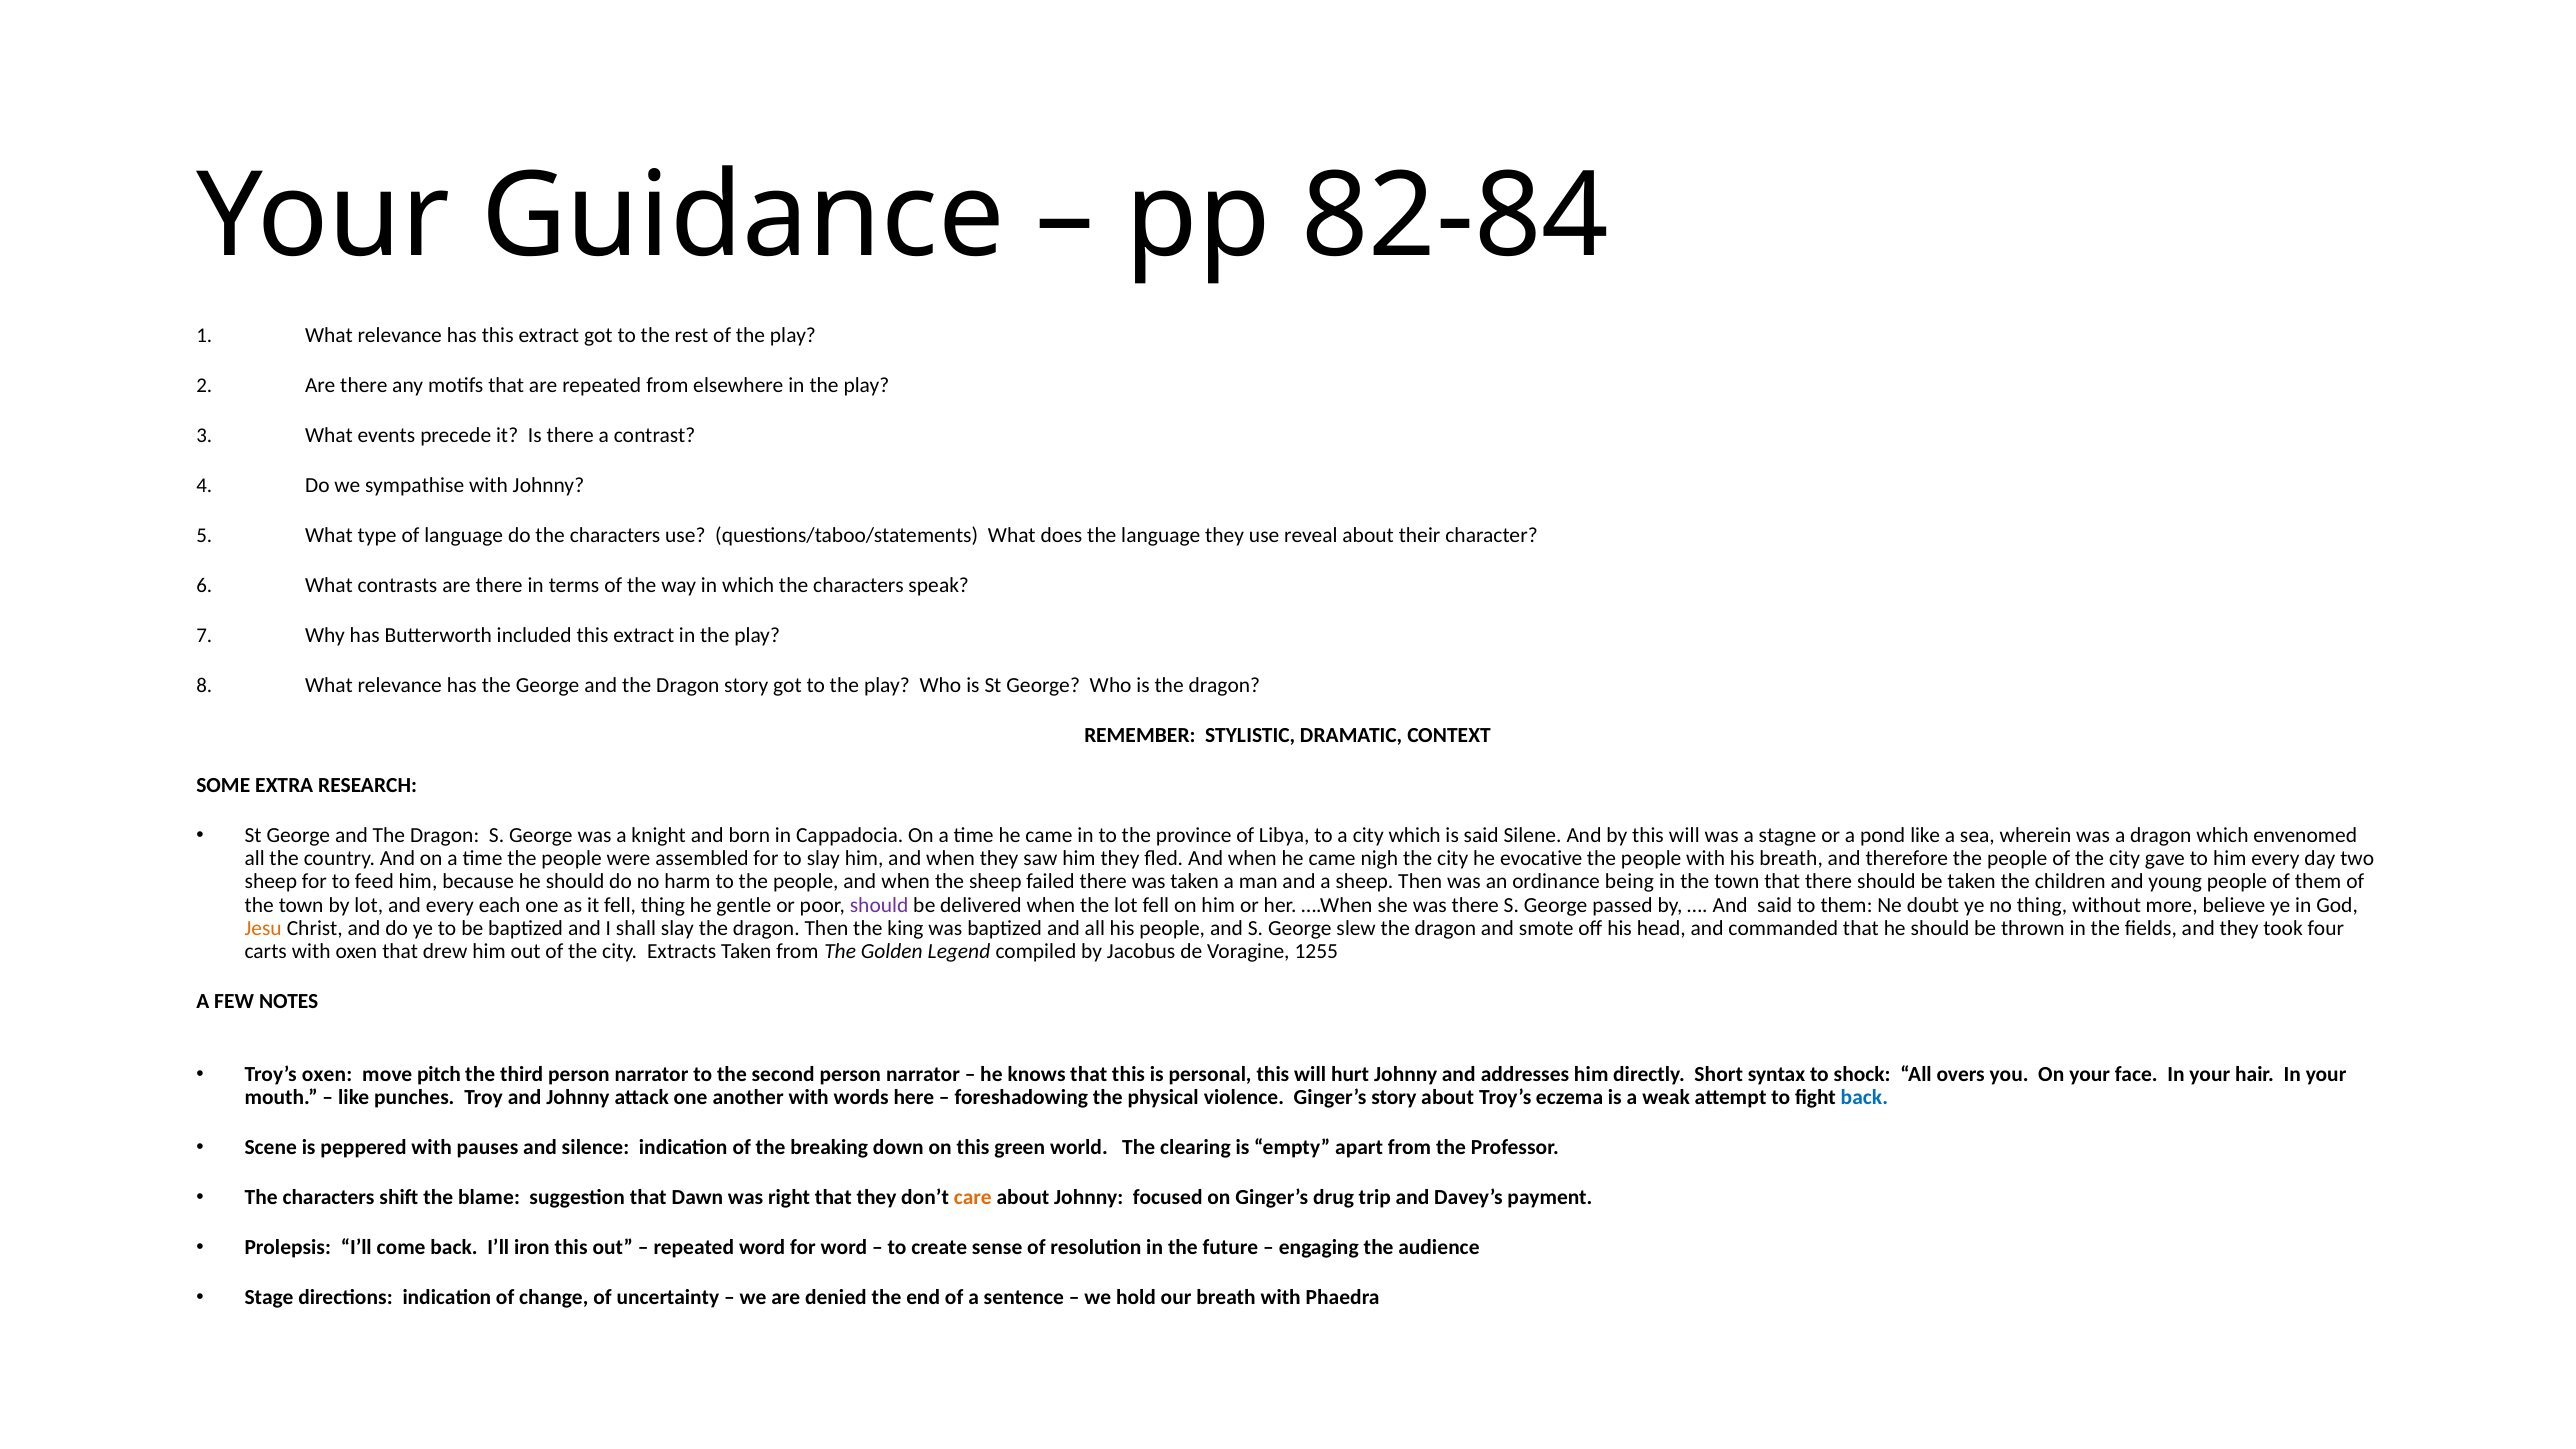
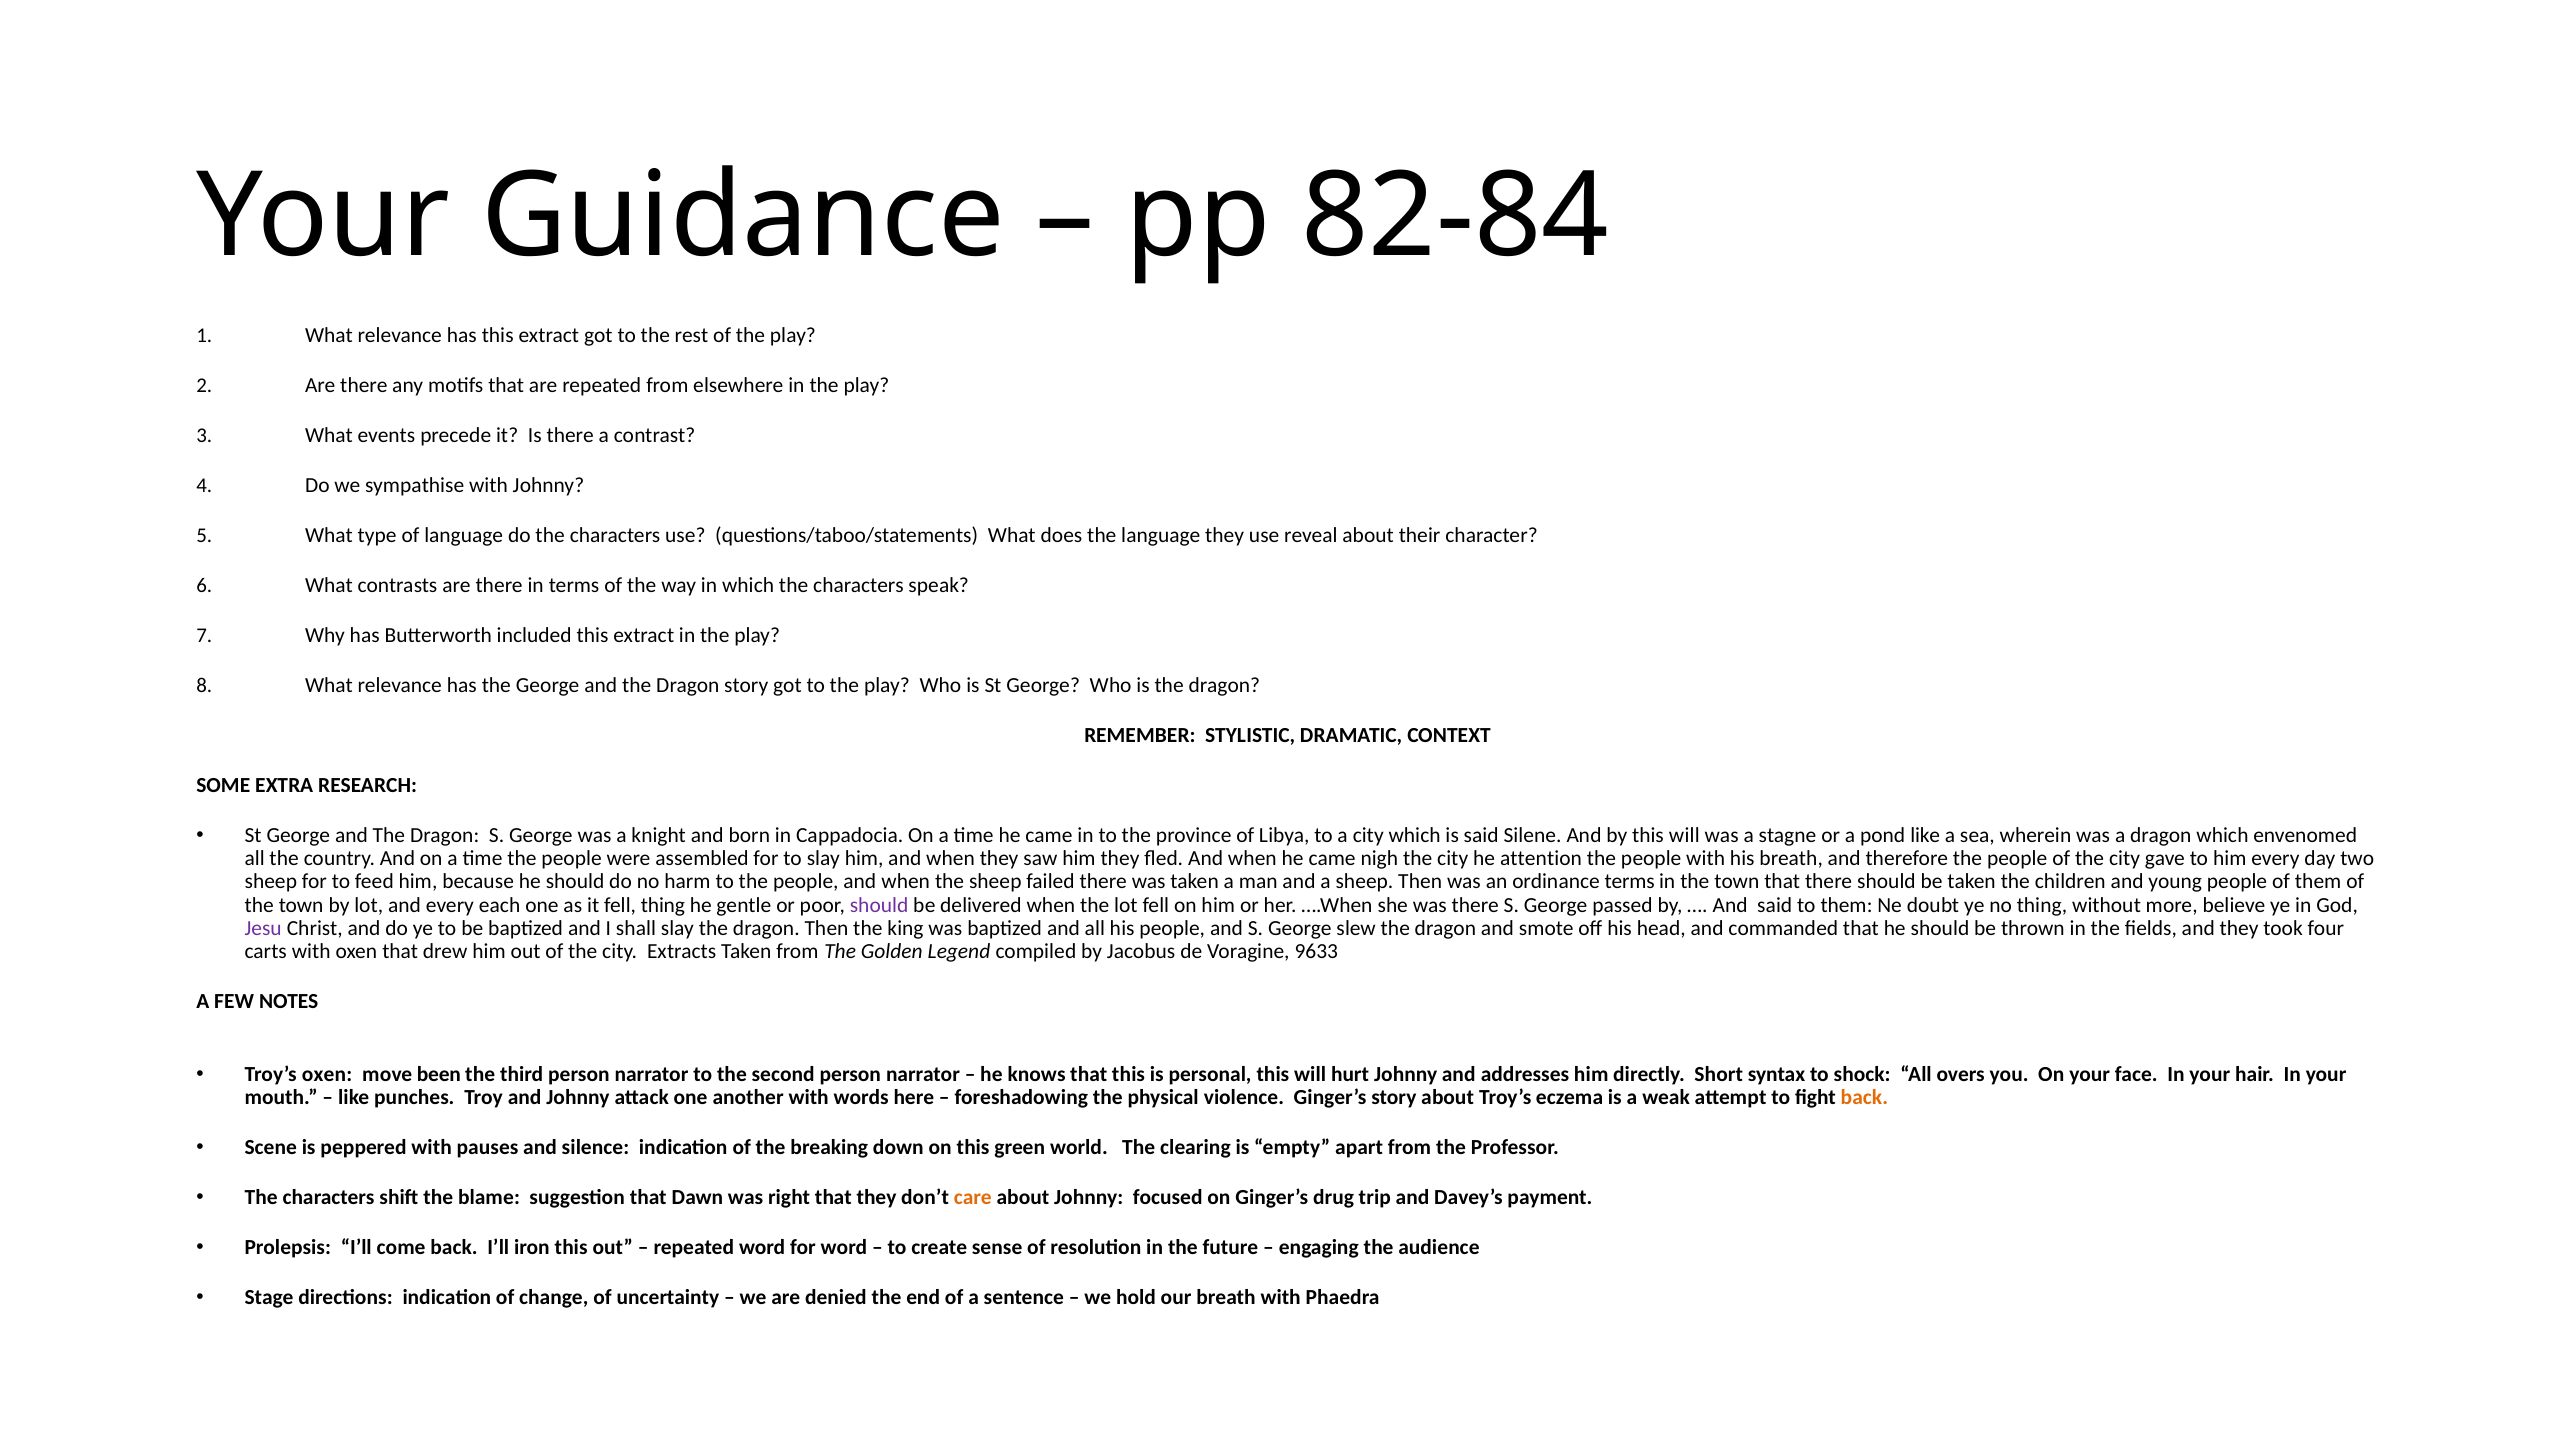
evocative: evocative -> attention (1541, 859)
ordinance being: being -> terms (1630, 882)
Jesu colour: orange -> purple (263, 928)
1255: 1255 -> 9633 (1316, 951)
pitch: pitch -> been (439, 1074)
back colour: blue -> orange (1864, 1097)
